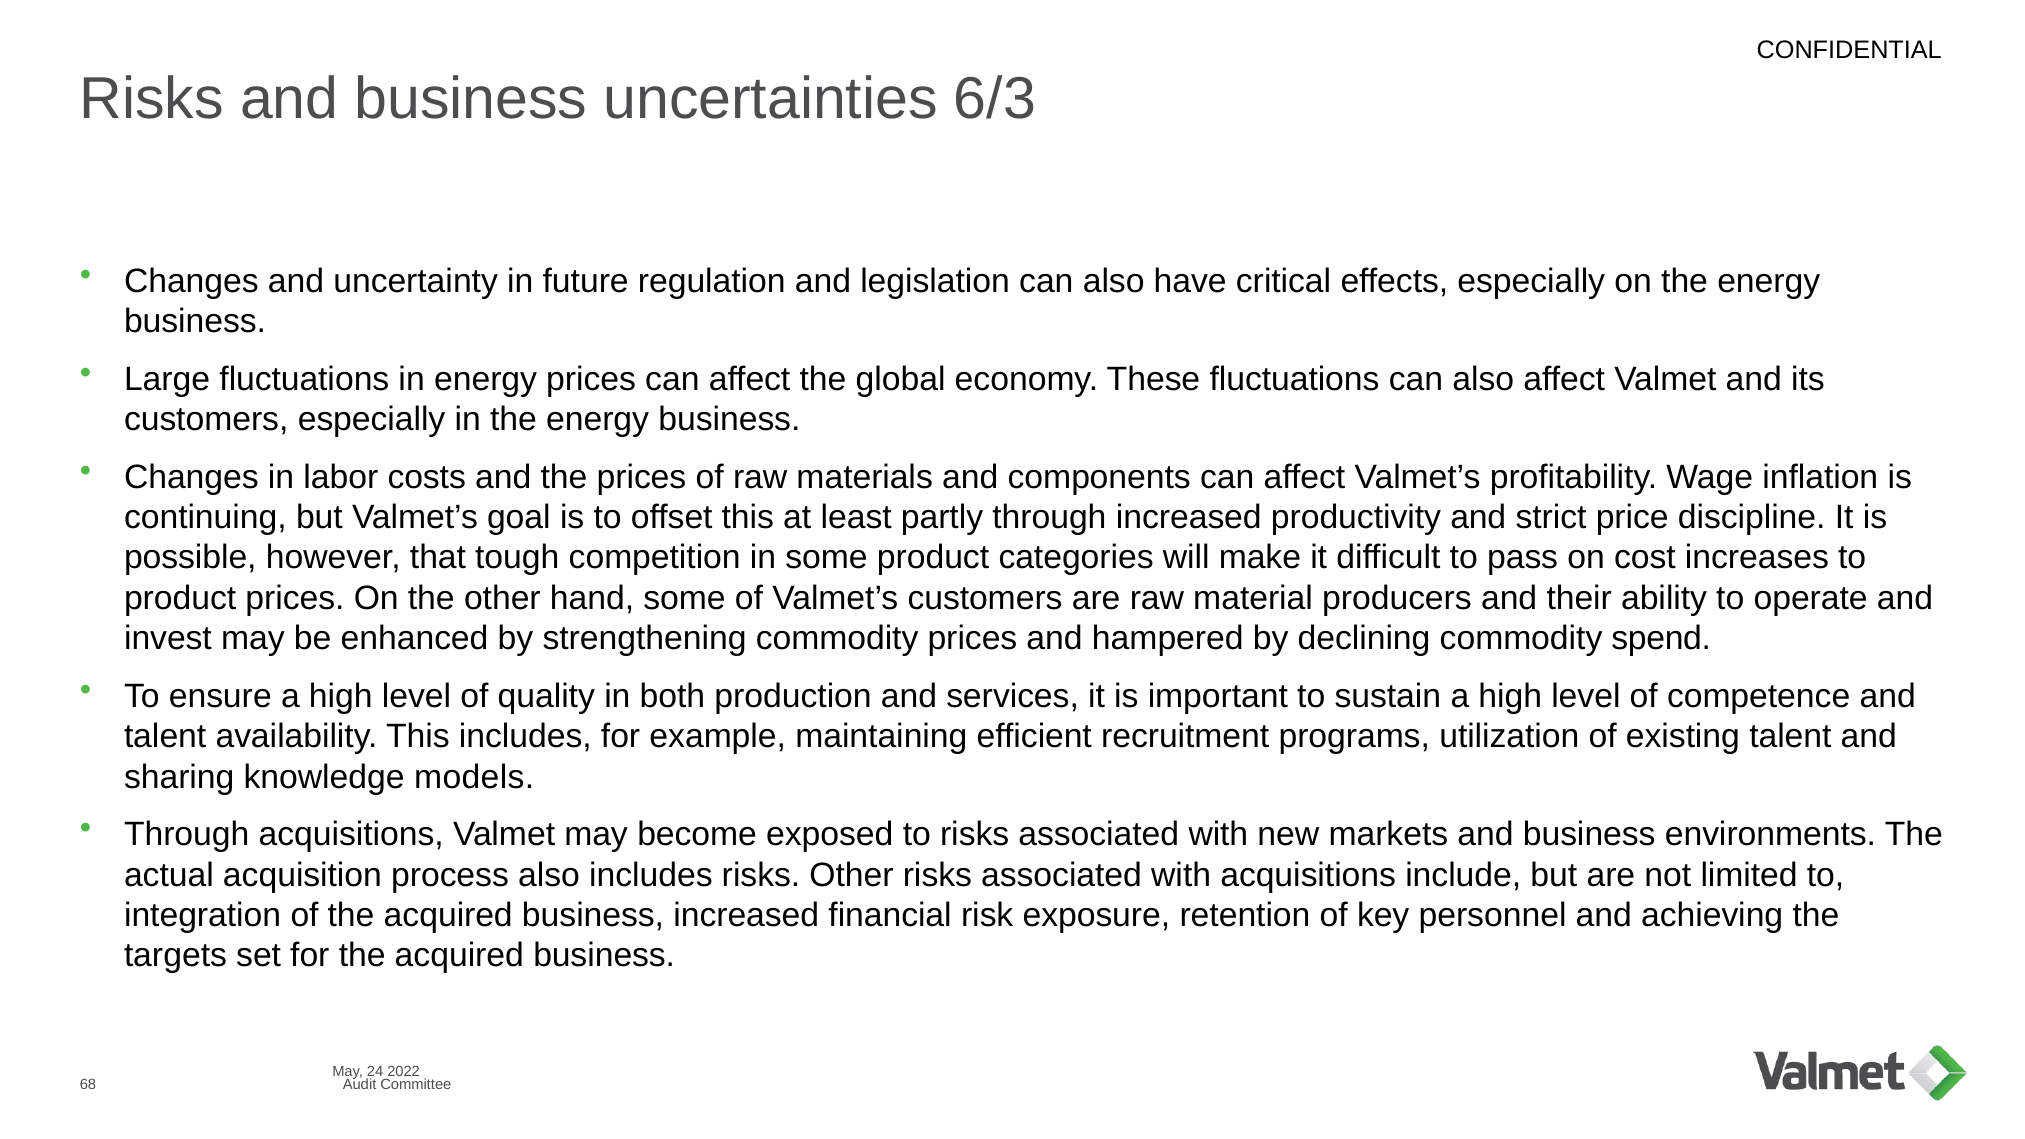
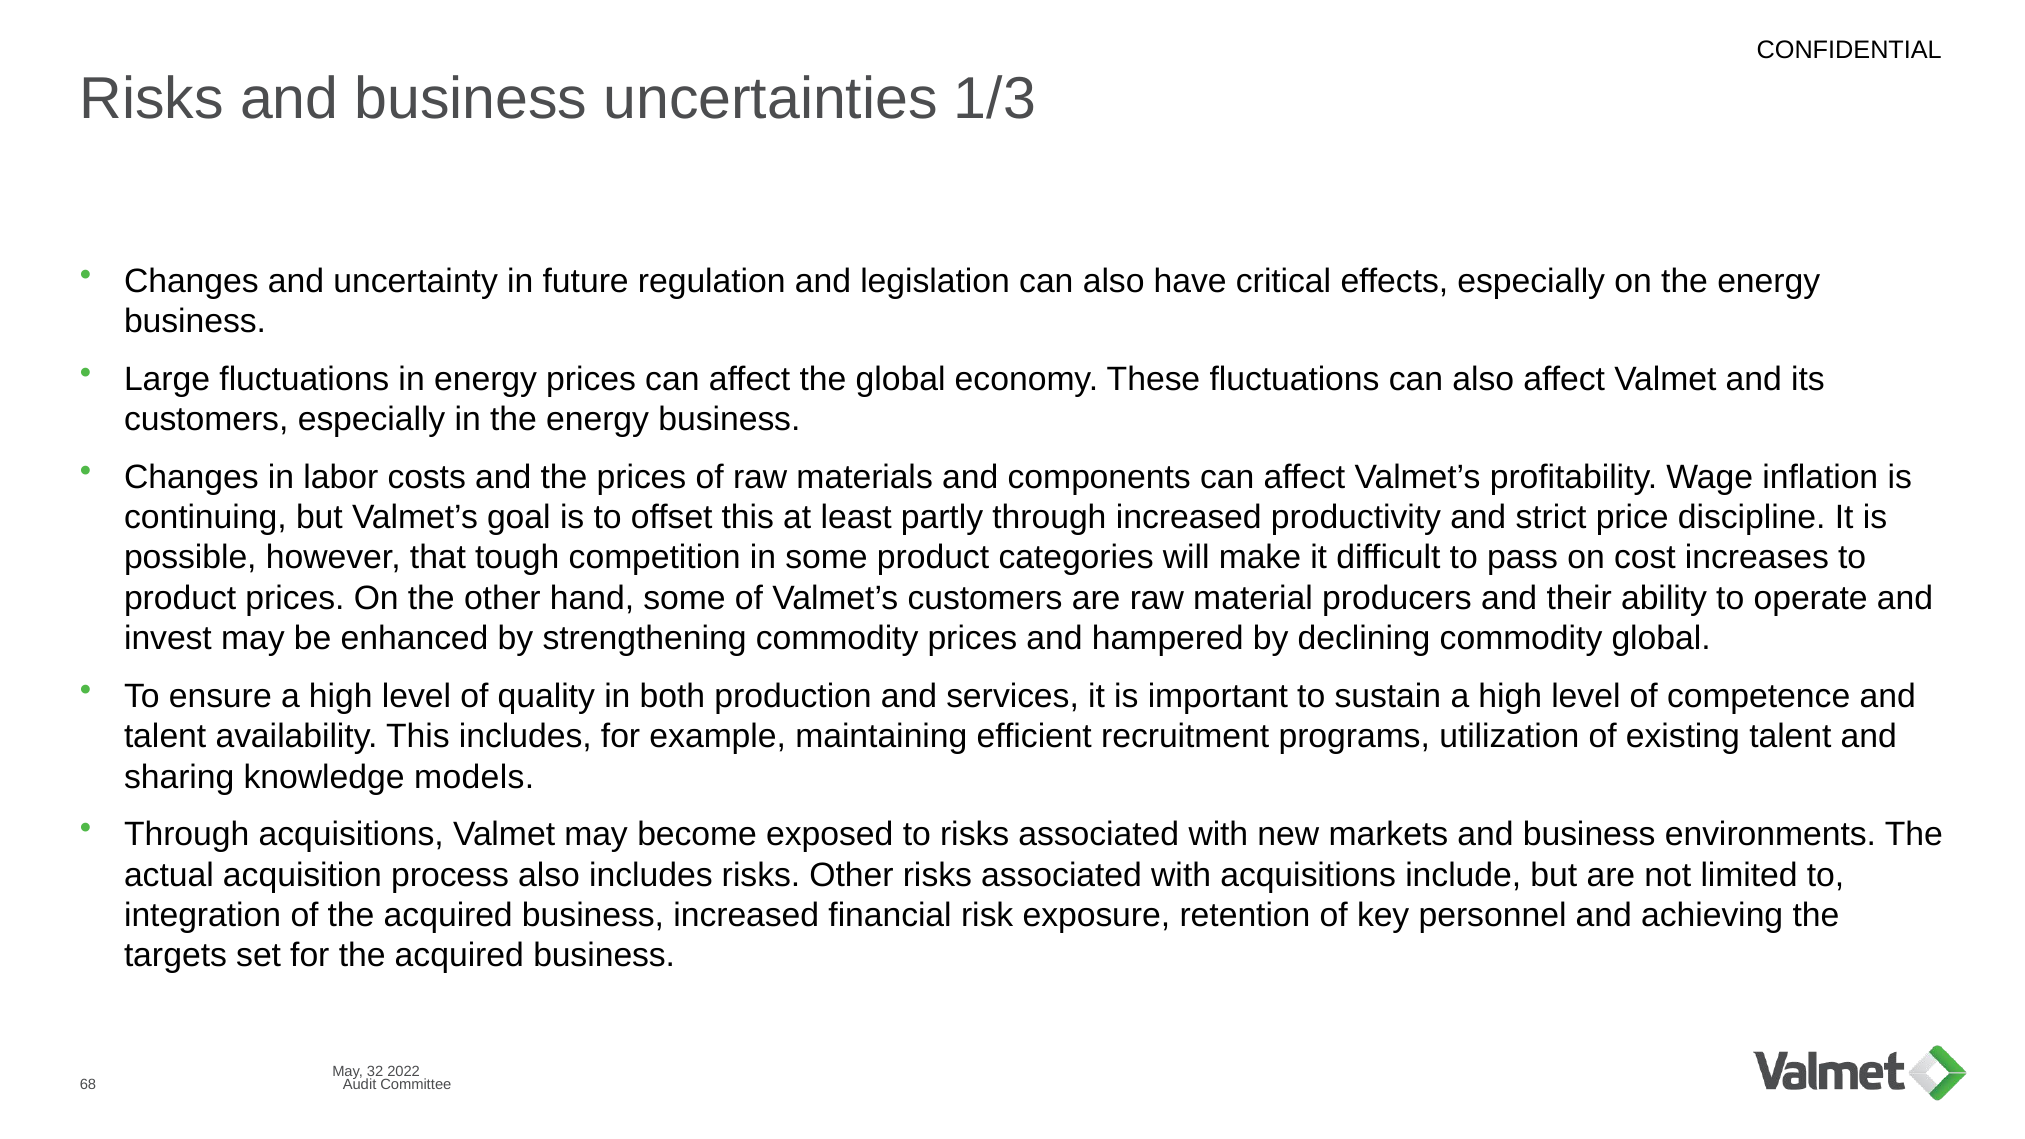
6/3: 6/3 -> 1/3 (995, 99)
commodity spend: spend -> global (1661, 639)
24: 24 -> 32 (375, 1071)
